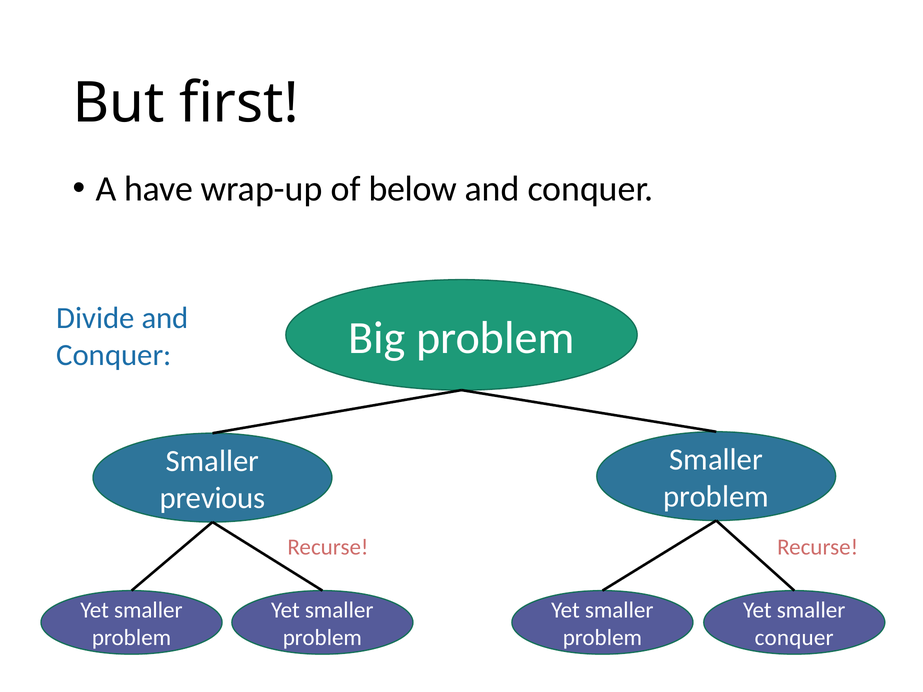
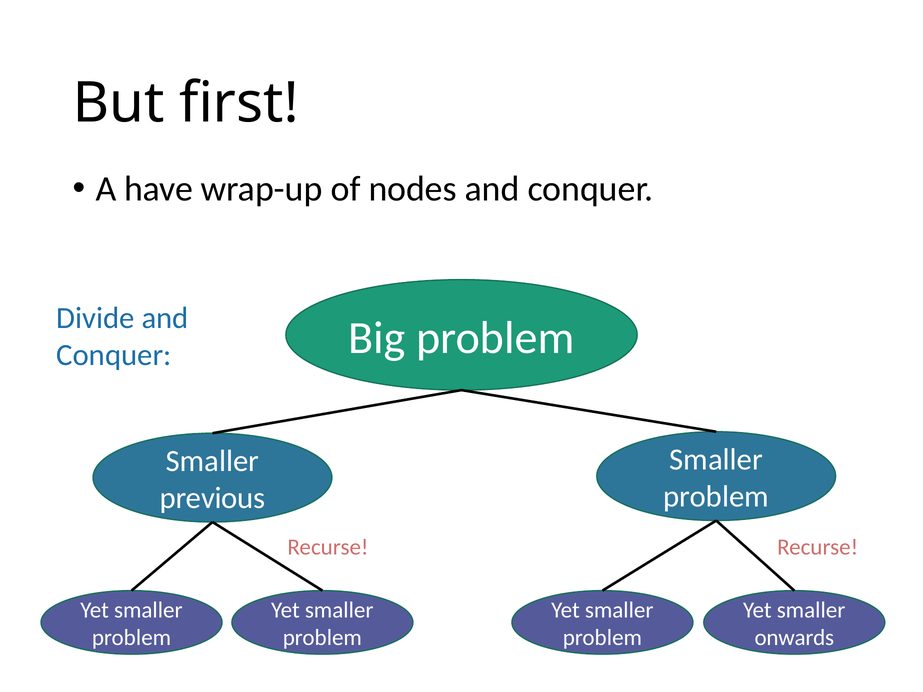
below: below -> nodes (413, 189)
conquer: conquer -> onwards (794, 638)
